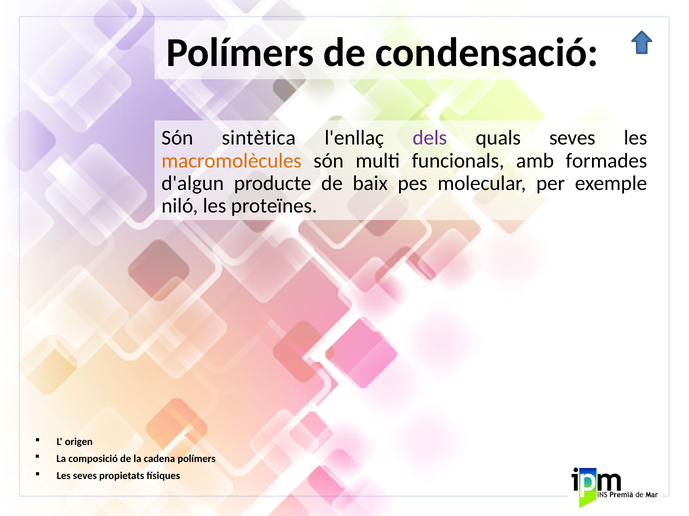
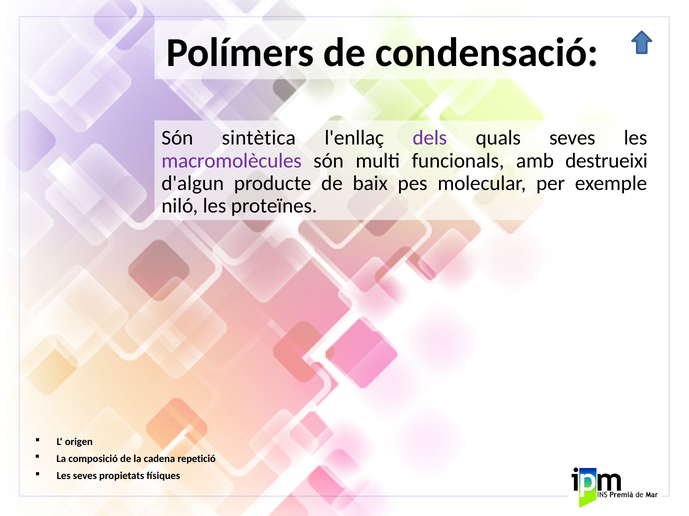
macromolècules colour: orange -> purple (232, 161)
formades: formades -> destrueixi (607, 161)
cadena polímers: polímers -> repetició (197, 459)
